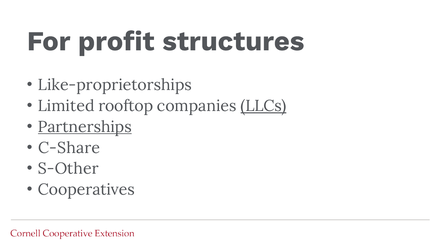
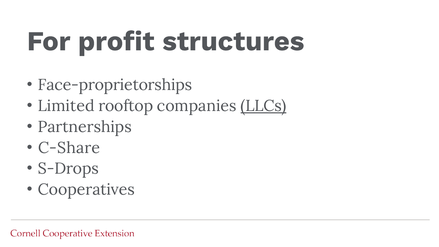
Like-proprietorships: Like-proprietorships -> Face-proprietorships (115, 85)
Partnerships underline: present -> none (85, 127)
S-Other: S-Other -> S-Drops (68, 169)
